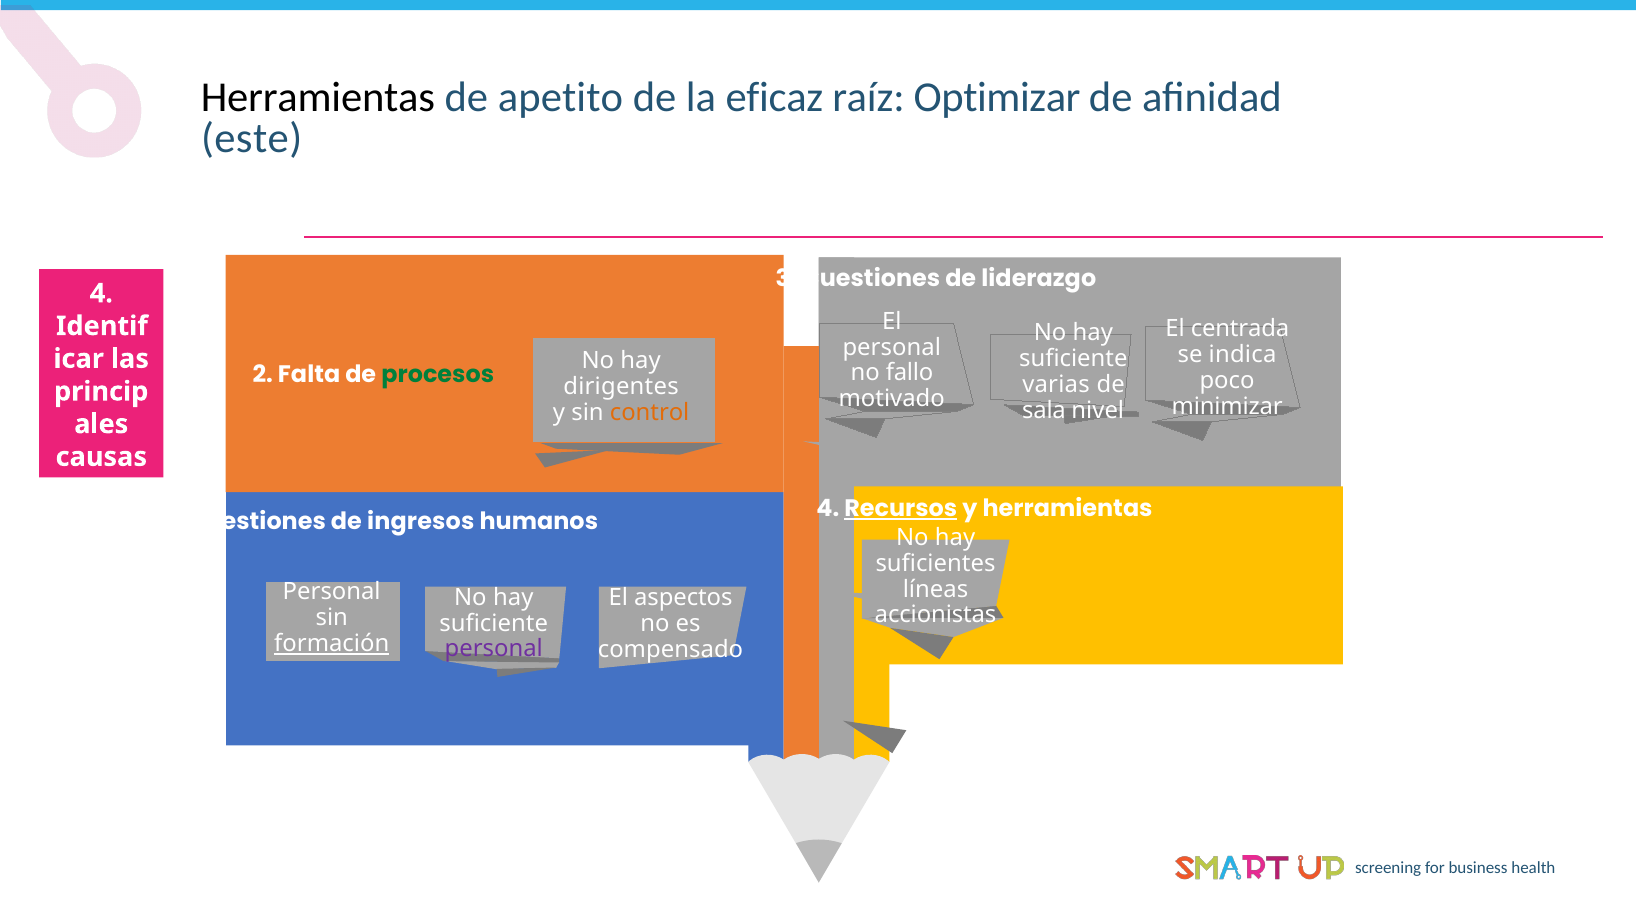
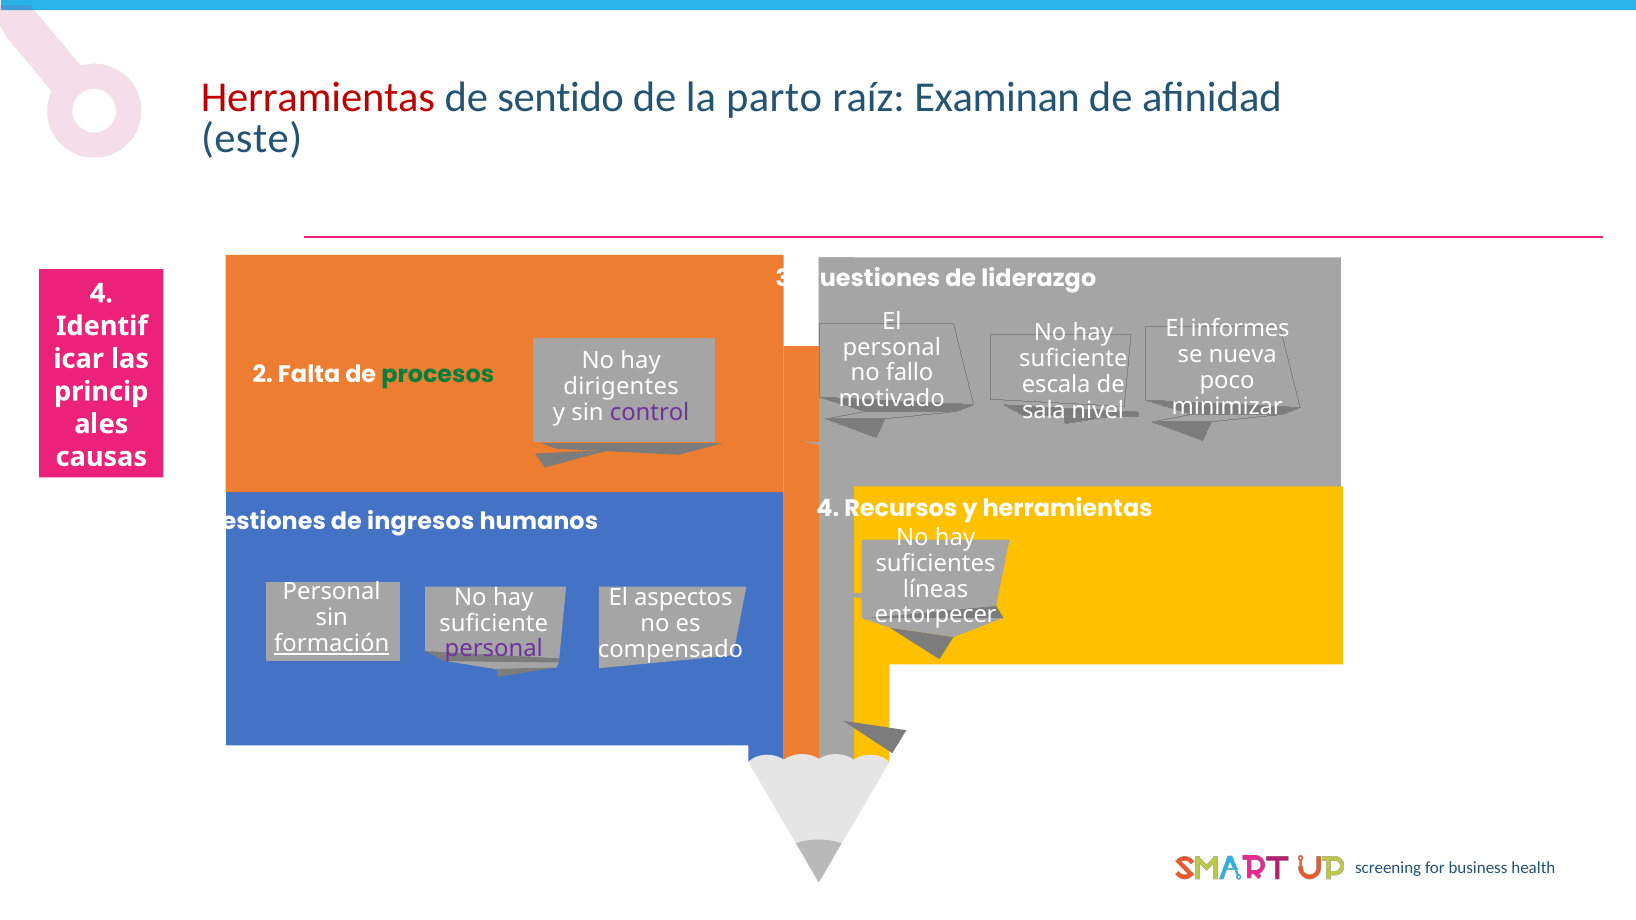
Herramientas colour: black -> red (318, 97)
apetito: apetito -> sentido (561, 97)
eficaz: eficaz -> parto (774, 97)
Optimizar: Optimizar -> Examinan (997, 97)
centrada: centrada -> informes (1240, 329)
indica: indica -> nueva (1243, 355)
varias: varias -> escala (1056, 384)
control colour: orange -> purple (650, 413)
Recursos underline: present -> none (901, 509)
accionistas: accionistas -> entorpecer (936, 615)
